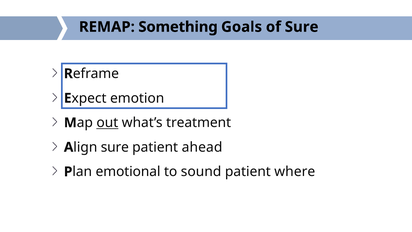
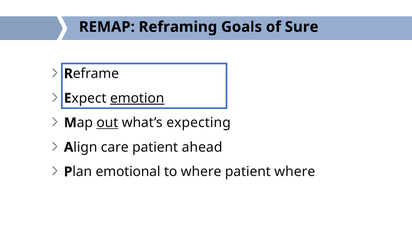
Something: Something -> Reframing (178, 27)
emotion underline: none -> present (137, 98)
treatment: treatment -> expecting (199, 123)
sure: sure -> care (115, 147)
to sound: sound -> where (201, 172)
